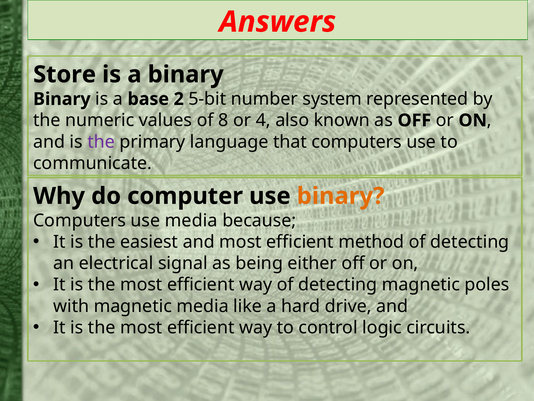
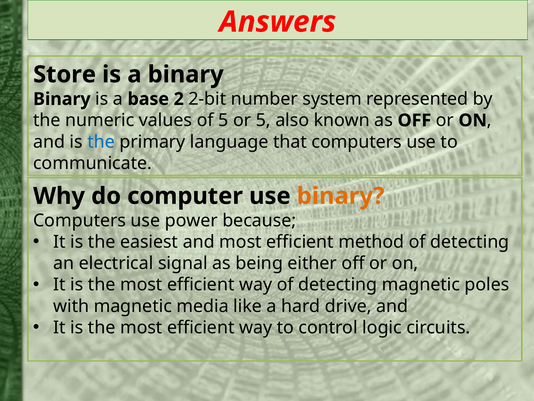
5-bit: 5-bit -> 2-bit (207, 99)
of 8: 8 -> 5 (223, 120)
or 4: 4 -> 5 (263, 120)
the colour: purple -> blue (101, 142)
use media: media -> power (191, 220)
